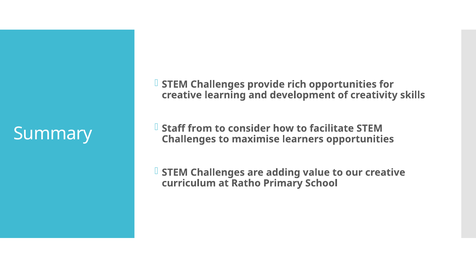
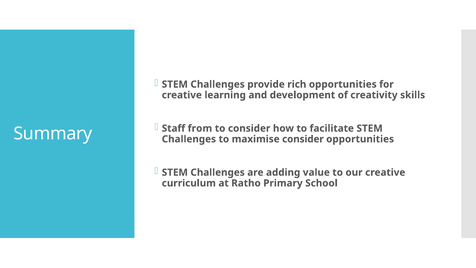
maximise learners: learners -> consider (303, 139)
